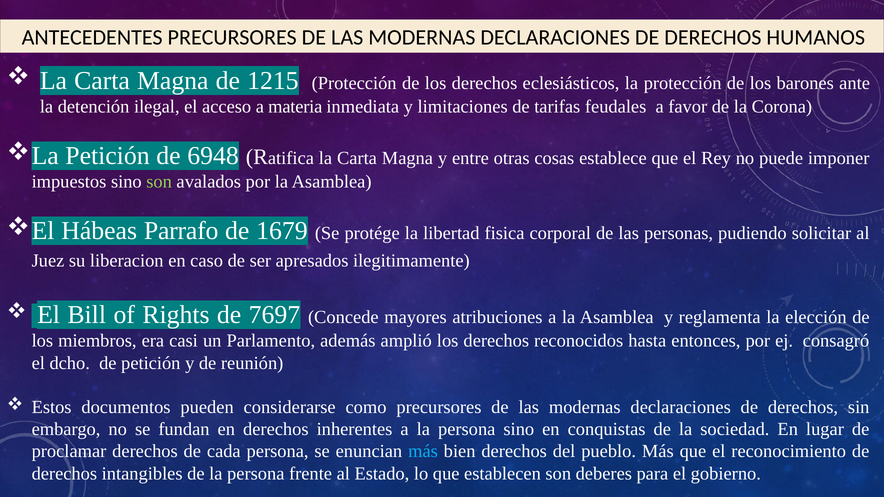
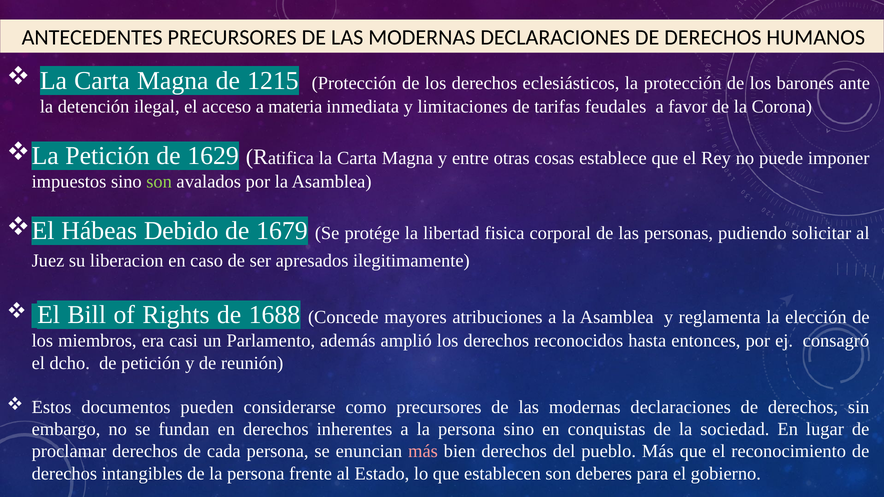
6948: 6948 -> 1629 (213, 156)
Parrafo: Parrafo -> Debido (181, 231)
7697: 7697 -> 1688 (274, 315)
más colour: light blue -> pink (423, 452)
